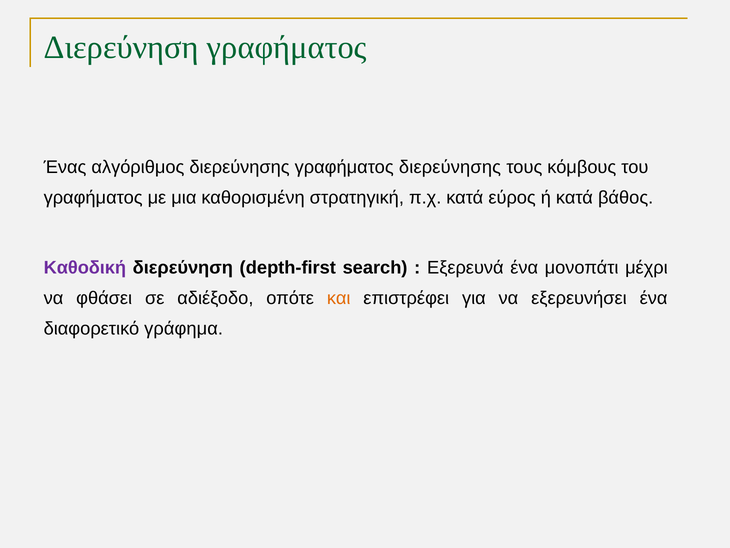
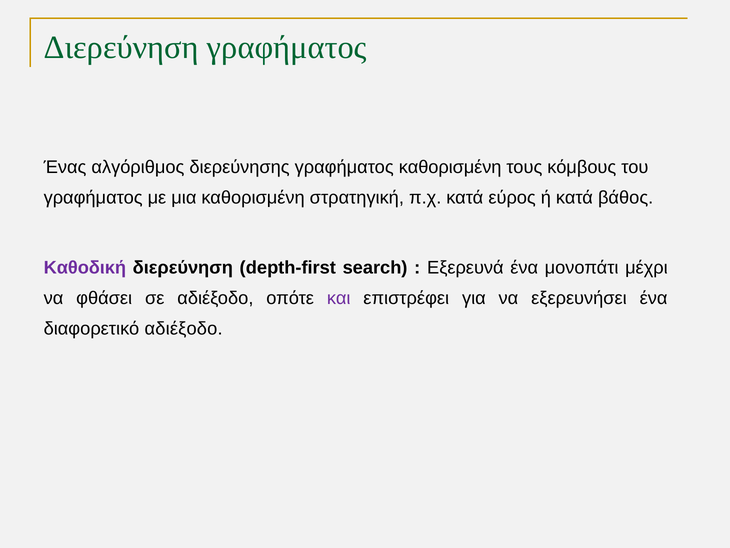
γραφήματος διερεύνησης: διερεύνησης -> καθορισμένη (450, 167)
και colour: orange -> purple (339, 298)
διαφορετικό γράφημα: γράφημα -> αδιέξοδο (184, 328)
